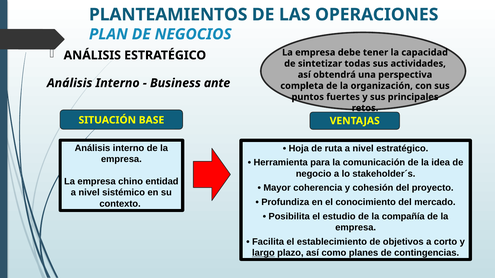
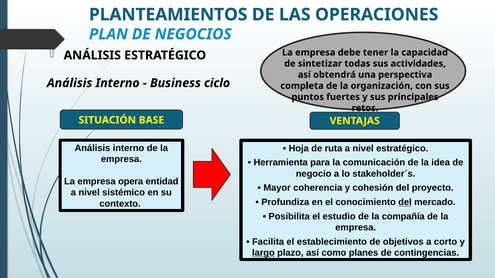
ante: ante -> ciclo (217, 83)
chino: chino -> opera (131, 182)
del underline: none -> present (405, 202)
